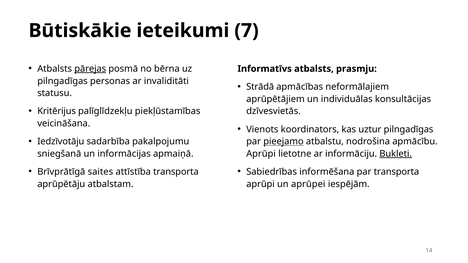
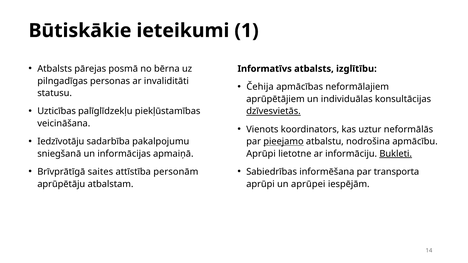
7: 7 -> 1 (247, 31)
pārejas underline: present -> none (90, 69)
prasmju: prasmju -> izglītību (356, 69)
Strādā: Strādā -> Čehija (260, 87)
Kritērijus: Kritērijus -> Uzticības (57, 111)
dzīvesvietās underline: none -> present (273, 111)
uztur pilngadīgas: pilngadīgas -> neformālās (408, 129)
attīstība transporta: transporta -> personām (176, 172)
